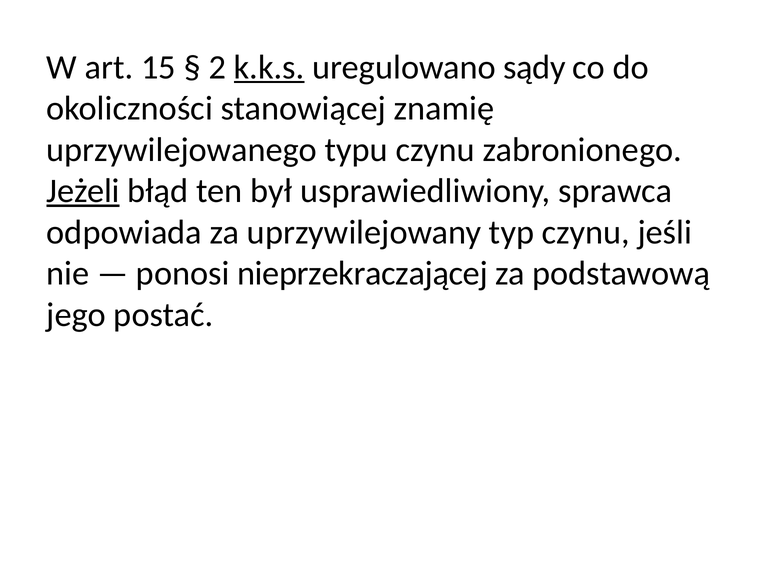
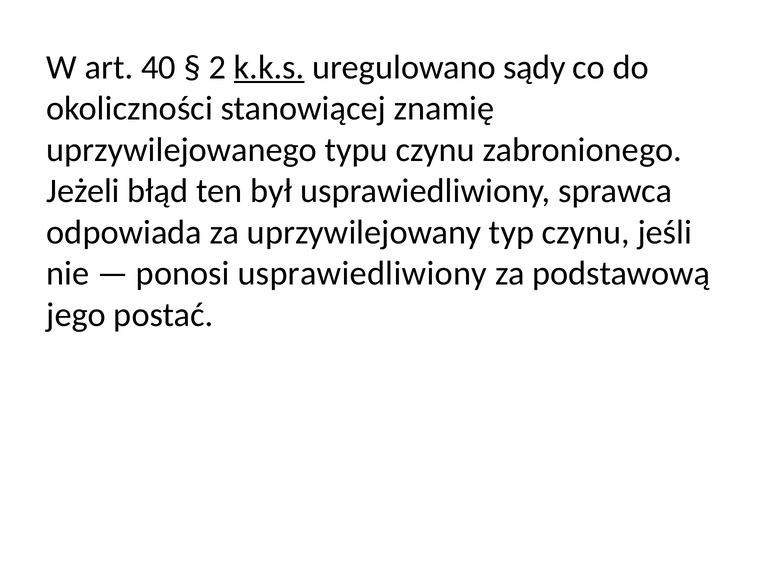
15: 15 -> 40 (158, 67)
Jeżeli underline: present -> none (83, 191)
ponosi nieprzekraczającej: nieprzekraczającej -> usprawiedliwiony (362, 273)
